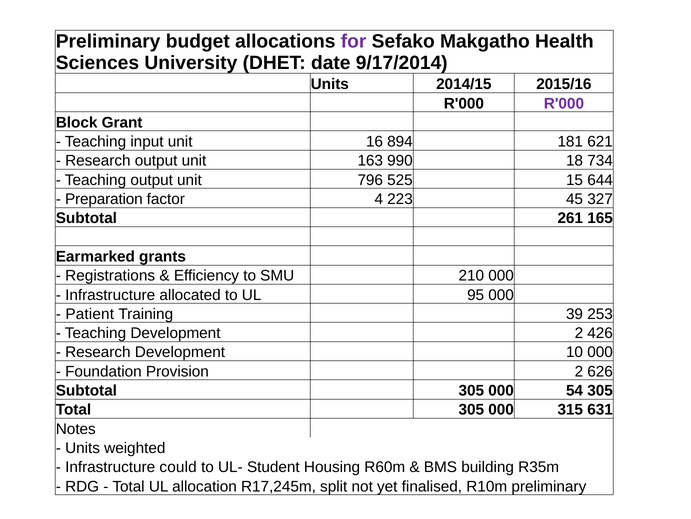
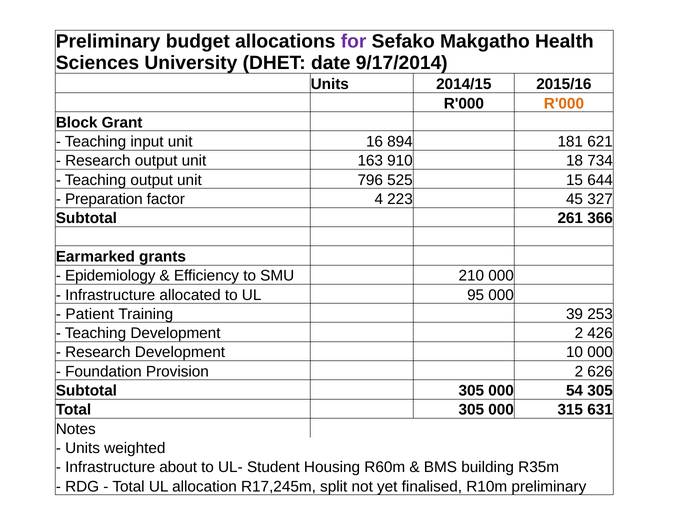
R'000 colour: purple -> orange (564, 103)
990: 990 -> 910 (400, 161)
165: 165 -> 366 (600, 218)
Registrations: Registrations -> Epidemiology (110, 275)
could: could -> about (178, 467)
